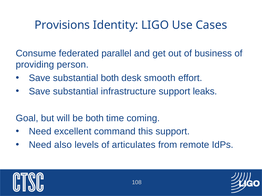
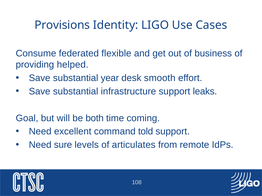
parallel: parallel -> flexible (116, 53)
person: person -> helped (73, 65)
substantial both: both -> year (110, 78)
this: this -> told (146, 132)
also: also -> sure (63, 145)
